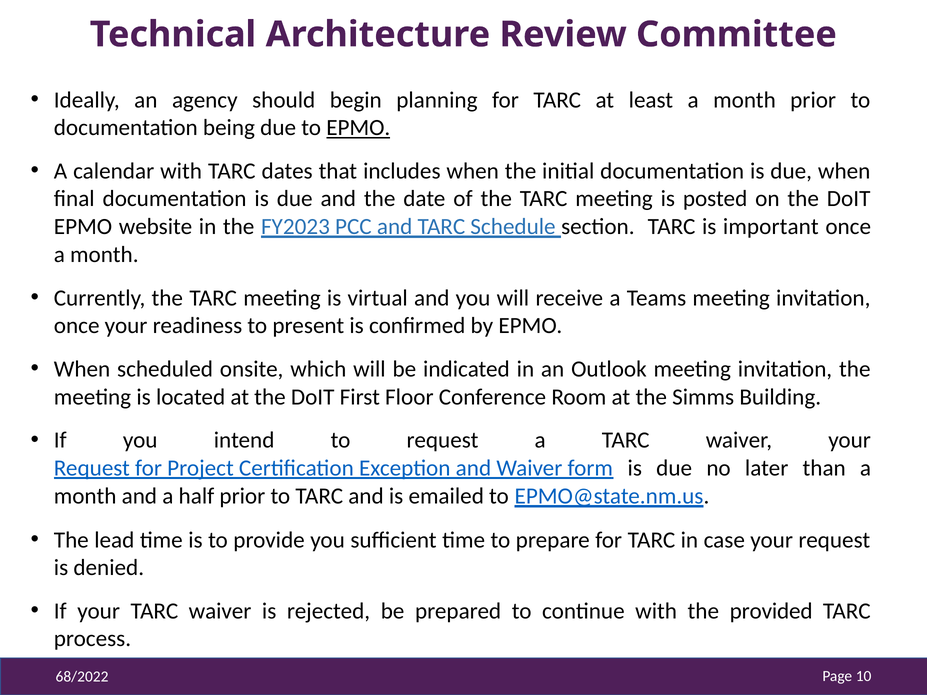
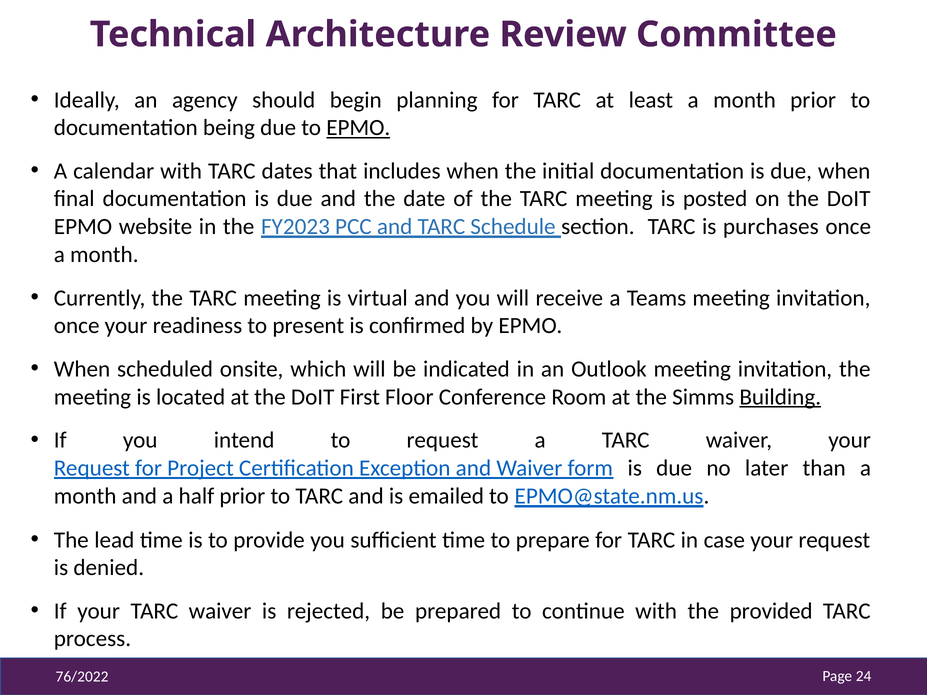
important: important -> purchases (771, 227)
Building underline: none -> present (780, 397)
68/2022: 68/2022 -> 76/2022 (82, 677)
10: 10 -> 24 (864, 677)
